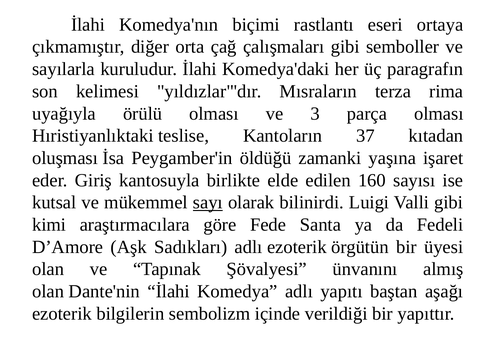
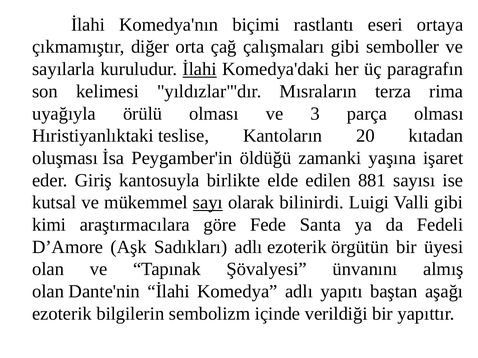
İlahi underline: none -> present (200, 69)
37: 37 -> 20 (365, 136)
160: 160 -> 881 (372, 181)
